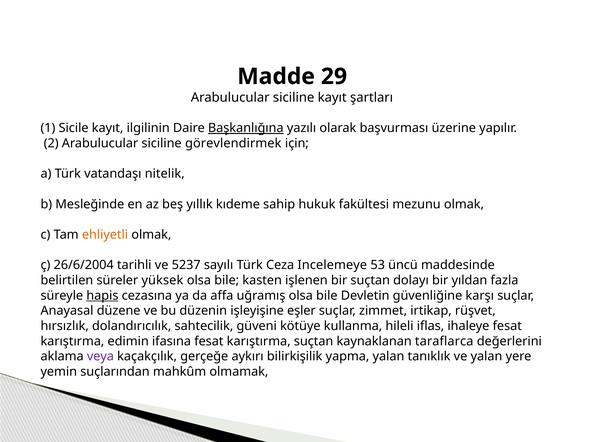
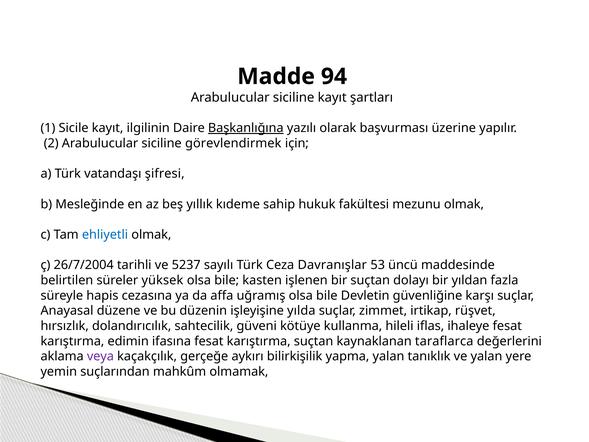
29: 29 -> 94 (334, 76)
nitelik: nitelik -> şifresi (165, 174)
ehliyetli colour: orange -> blue (105, 234)
26/6/2004: 26/6/2004 -> 26/7/2004 (84, 265)
Incelemeye: Incelemeye -> Davranışlar (332, 265)
hapis underline: present -> none (102, 295)
eşler: eşler -> yılda (301, 311)
